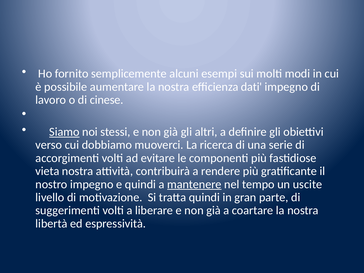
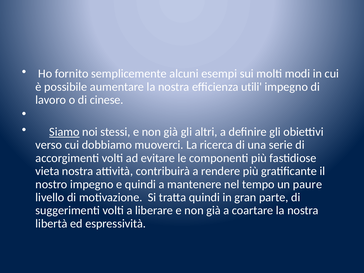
dati: dati -> utili (252, 87)
mantenere underline: present -> none (194, 184)
uscite: uscite -> paure (307, 184)
